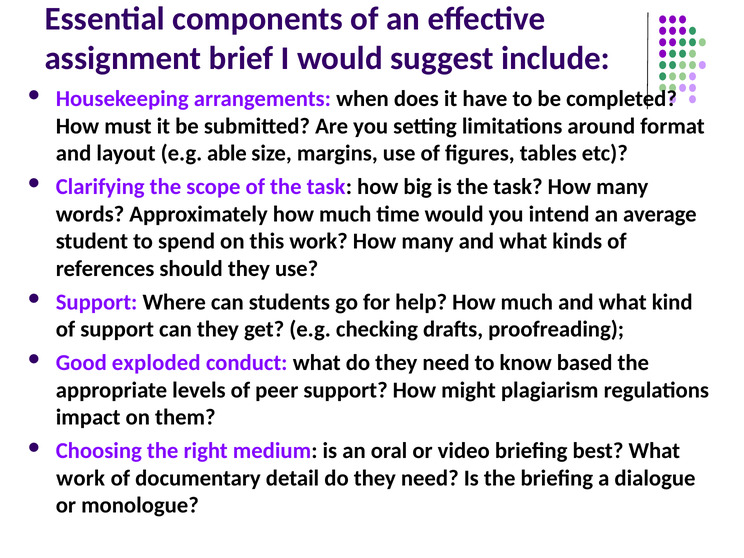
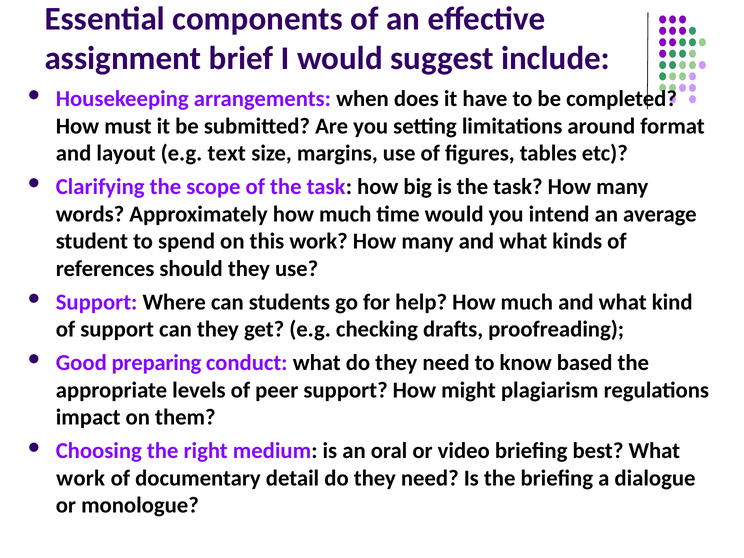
able: able -> text (227, 153)
exploded: exploded -> preparing (156, 363)
